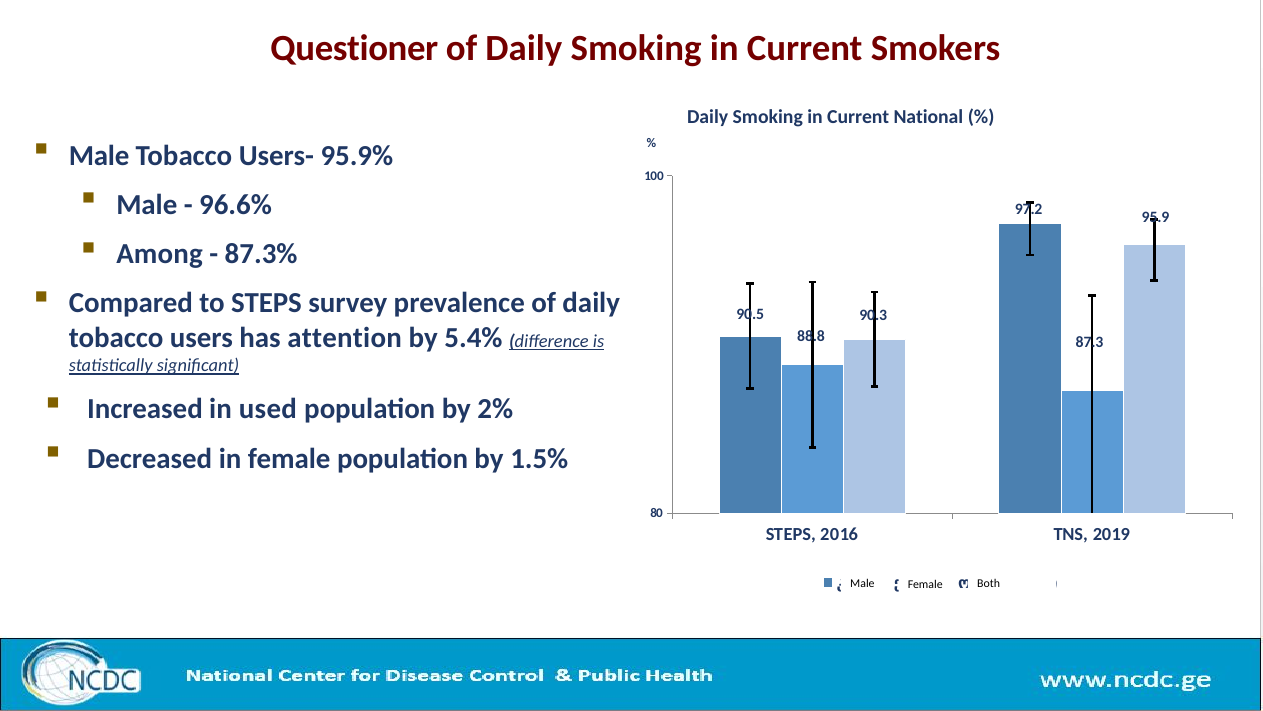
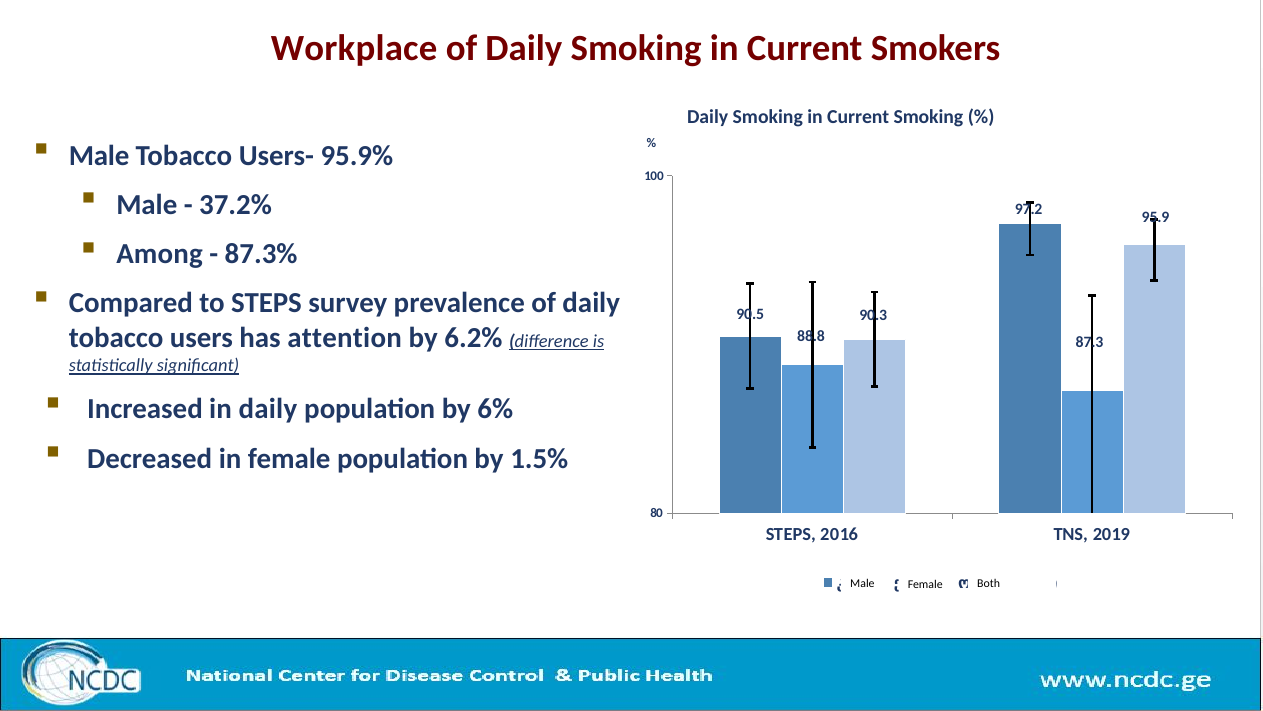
Questioner: Questioner -> Workplace (354, 49)
Current National: National -> Smoking (928, 117)
96.6%: 96.6% -> 37.2% (235, 205)
5.4%: 5.4% -> 6.2% (474, 338)
in used: used -> daily (268, 409)
2%: 2% -> 6% (495, 409)
